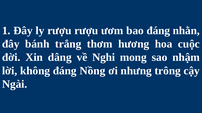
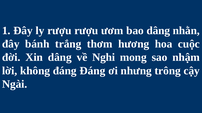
bao đáng: đáng -> dâng (158, 31)
đáng Nồng: Nồng -> Đáng (92, 71)
